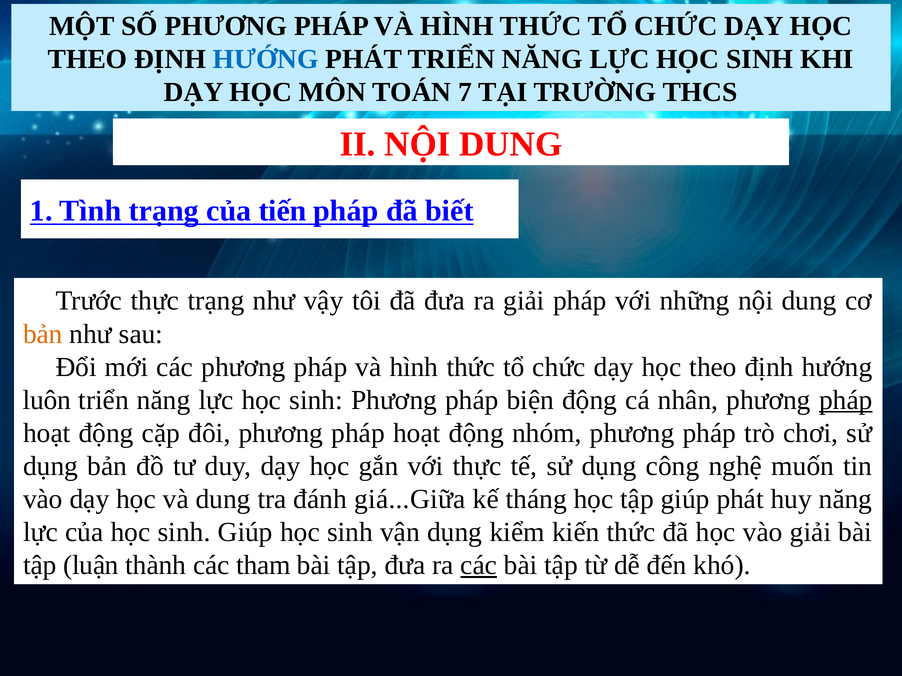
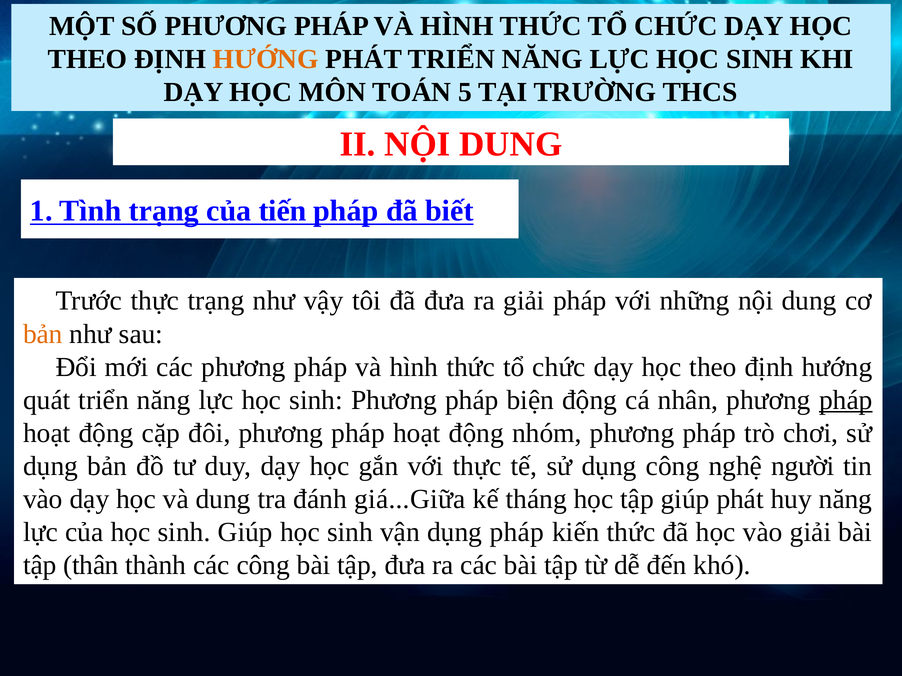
HƯỚNG colour: blue -> orange (266, 59)
7: 7 -> 5 (465, 92)
luôn: luôn -> quát (47, 400)
muốn: muốn -> người (803, 466)
dụng kiểm: kiểm -> pháp (517, 533)
luận: luận -> thân (91, 566)
các tham: tham -> công (263, 566)
các underline: present -> none (479, 566)
